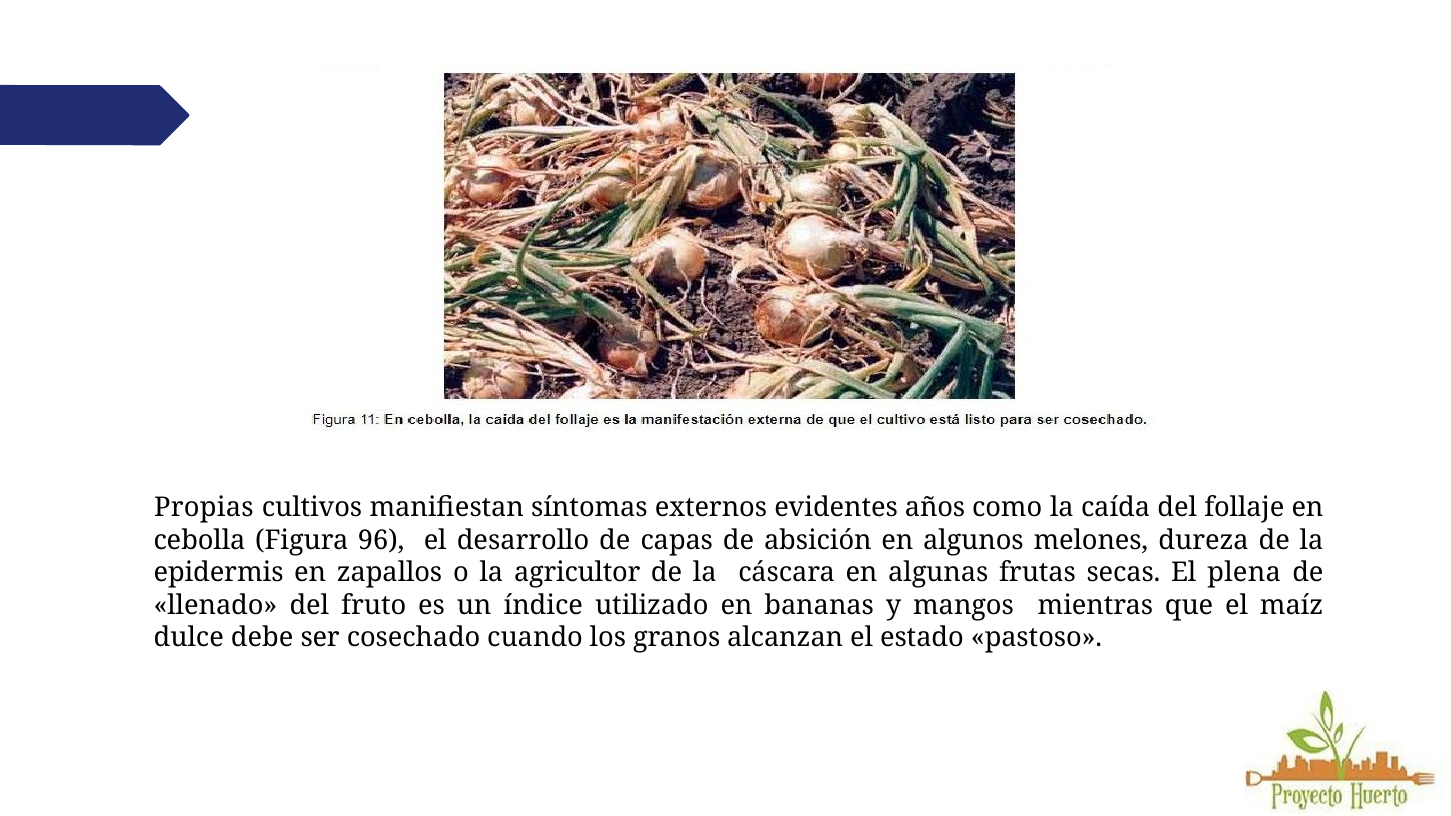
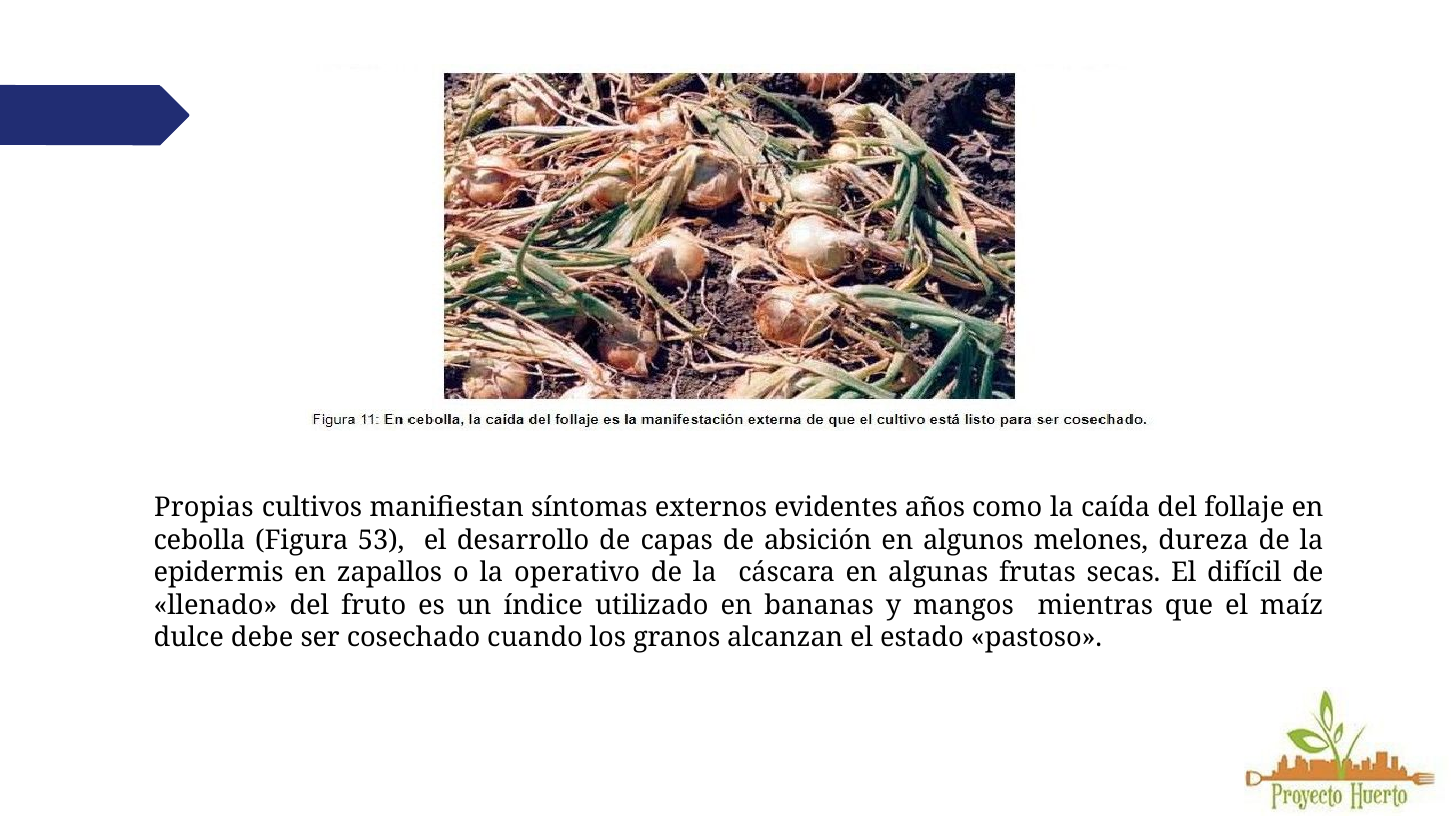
96: 96 -> 53 (381, 540)
agricultor: agricultor -> operativo (577, 573)
plena: plena -> difícil (1244, 573)
